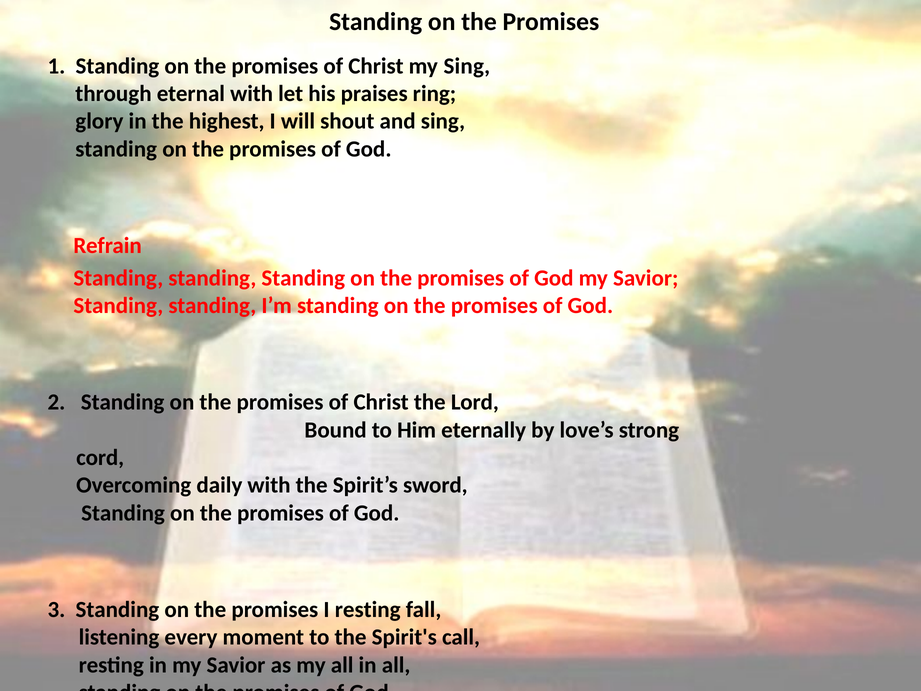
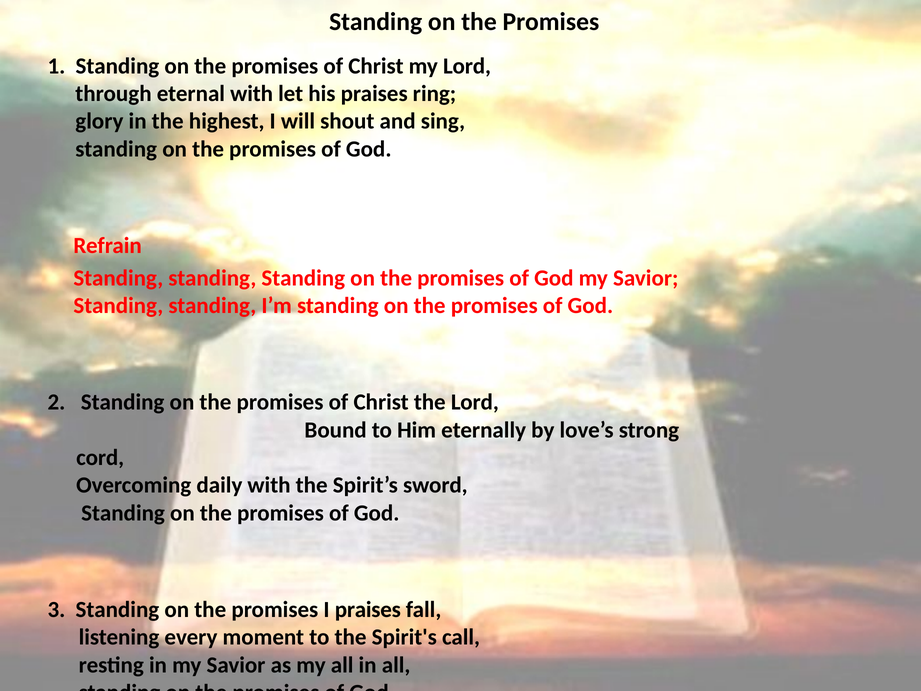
my Sing: Sing -> Lord (467, 66)
I resting: resting -> praises (368, 609)
